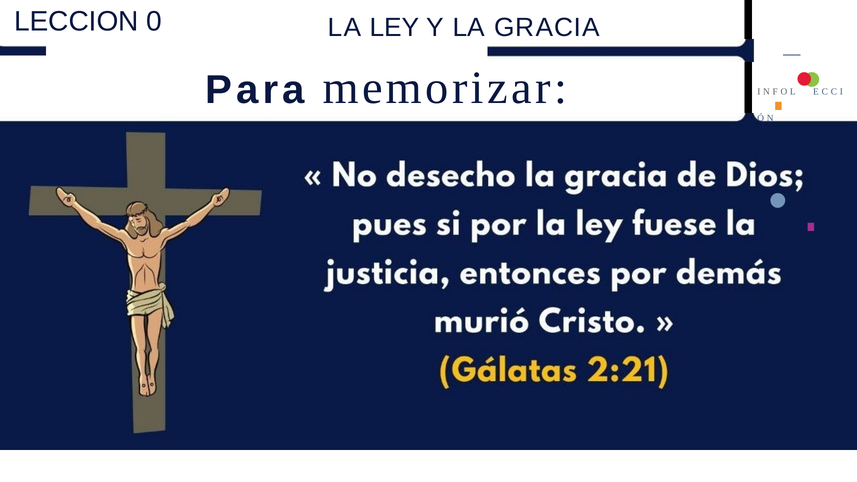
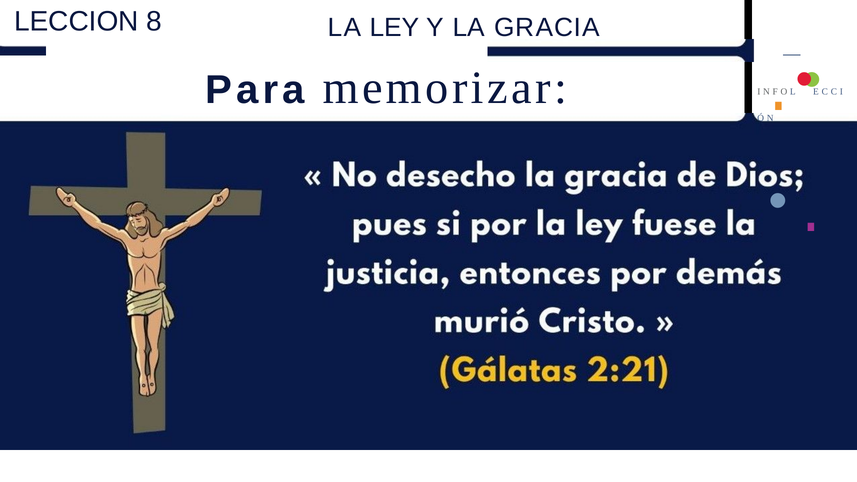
0: 0 -> 8 (154, 22)
